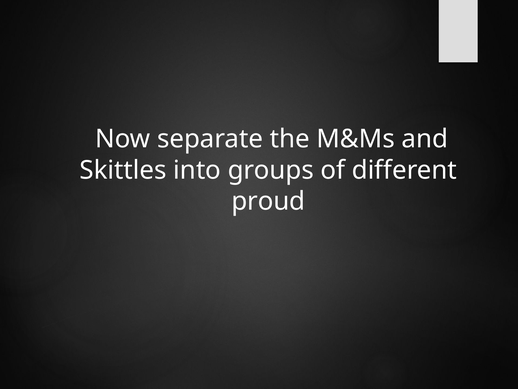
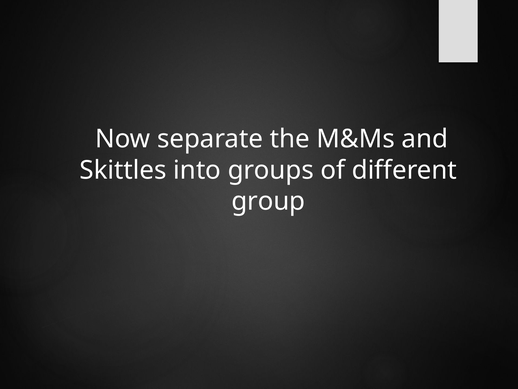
proud: proud -> group (268, 201)
